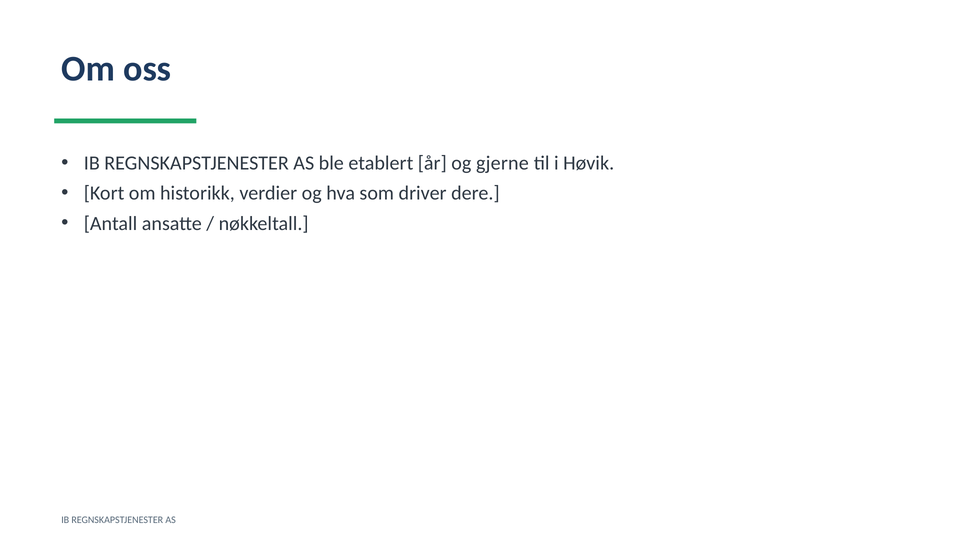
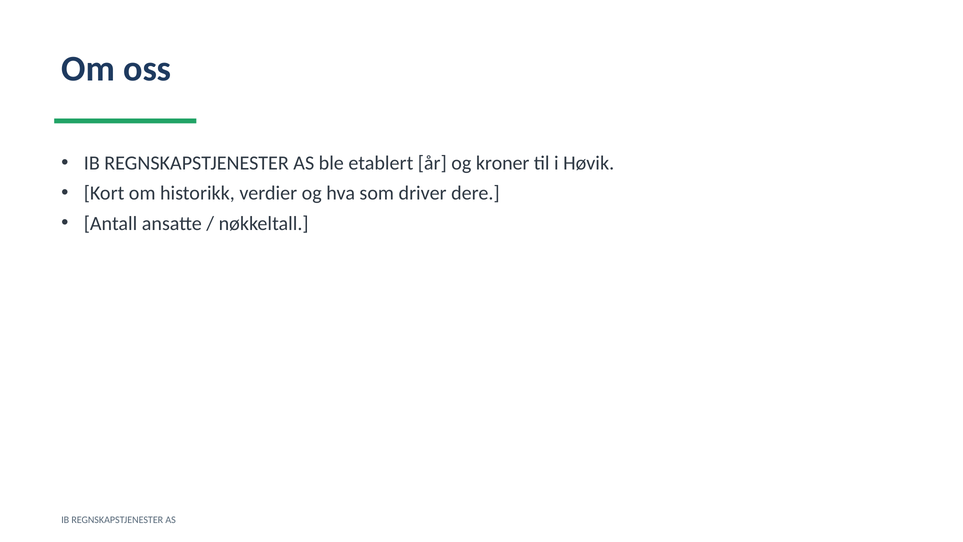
gjerne: gjerne -> kroner (503, 163)
